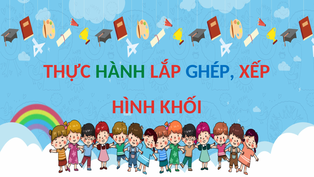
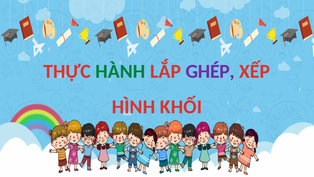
GHÉP colour: blue -> purple (210, 71)
